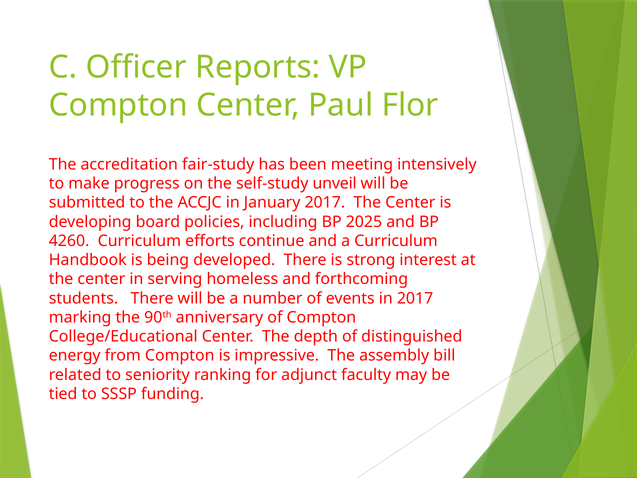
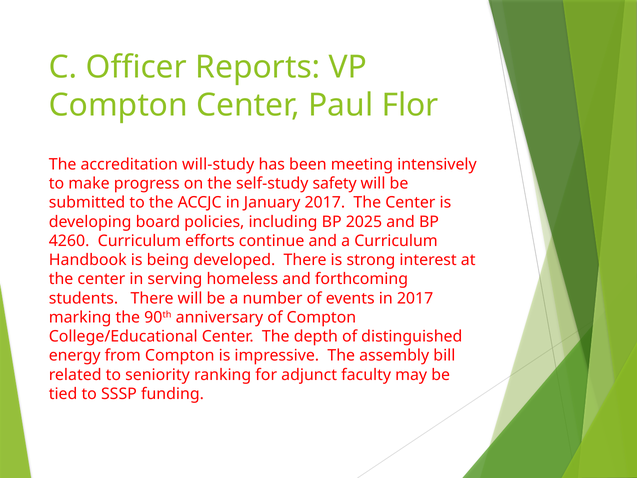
fair-study: fair-study -> will-study (218, 164)
unveil: unveil -> safety (335, 183)
